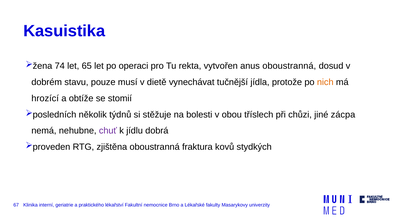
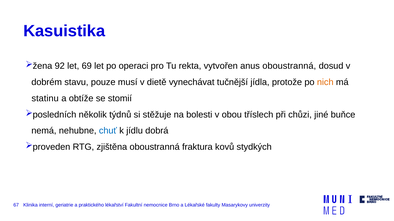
74: 74 -> 92 (60, 66)
65: 65 -> 69 (87, 66)
hrozící: hrozící -> statinu (45, 99)
zácpa: zácpa -> buňce (343, 115)
chuť colour: purple -> blue (108, 131)
